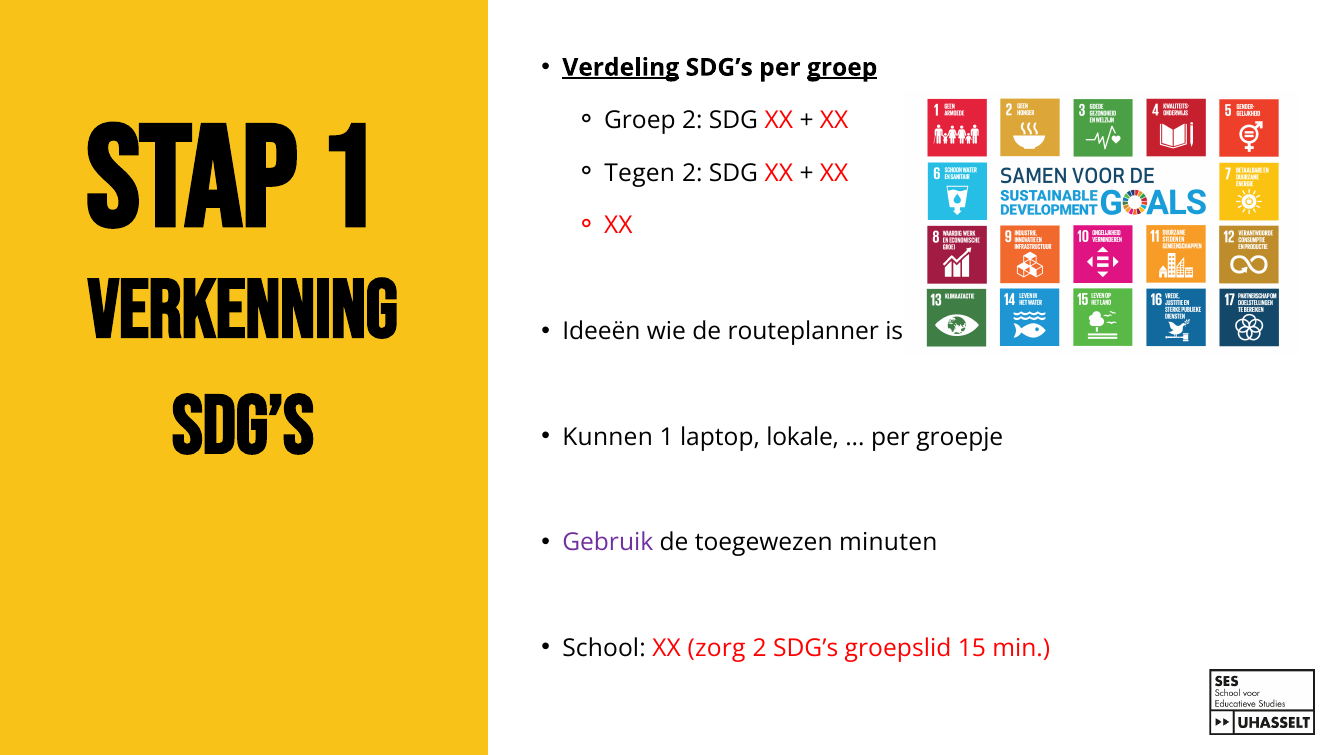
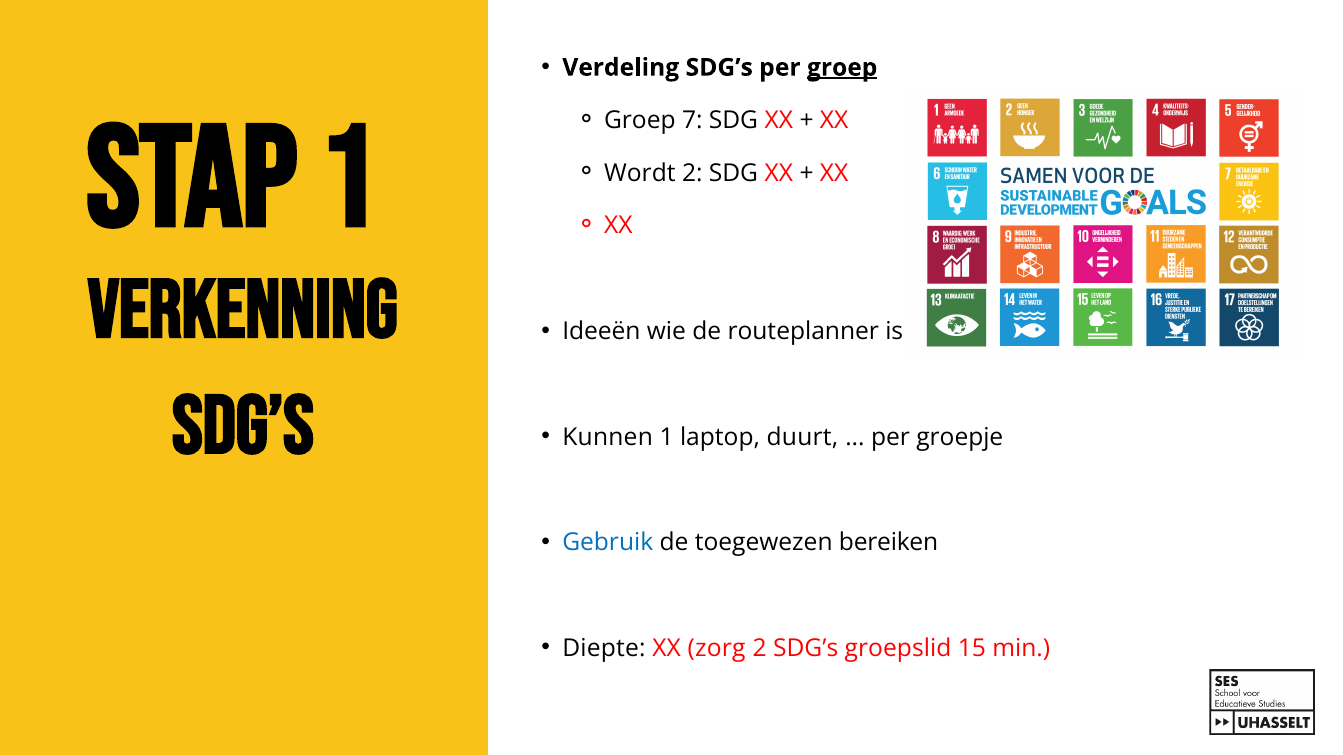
Verdeling underline: present -> none (621, 68)
Groep 2: 2 -> 7 (692, 120)
Tegen: Tegen -> Wordt (640, 173)
lokale: lokale -> duurt (802, 437)
Gebruik colour: purple -> blue (608, 543)
minuten: minuten -> bereiken (889, 543)
School: School -> Diepte (604, 648)
